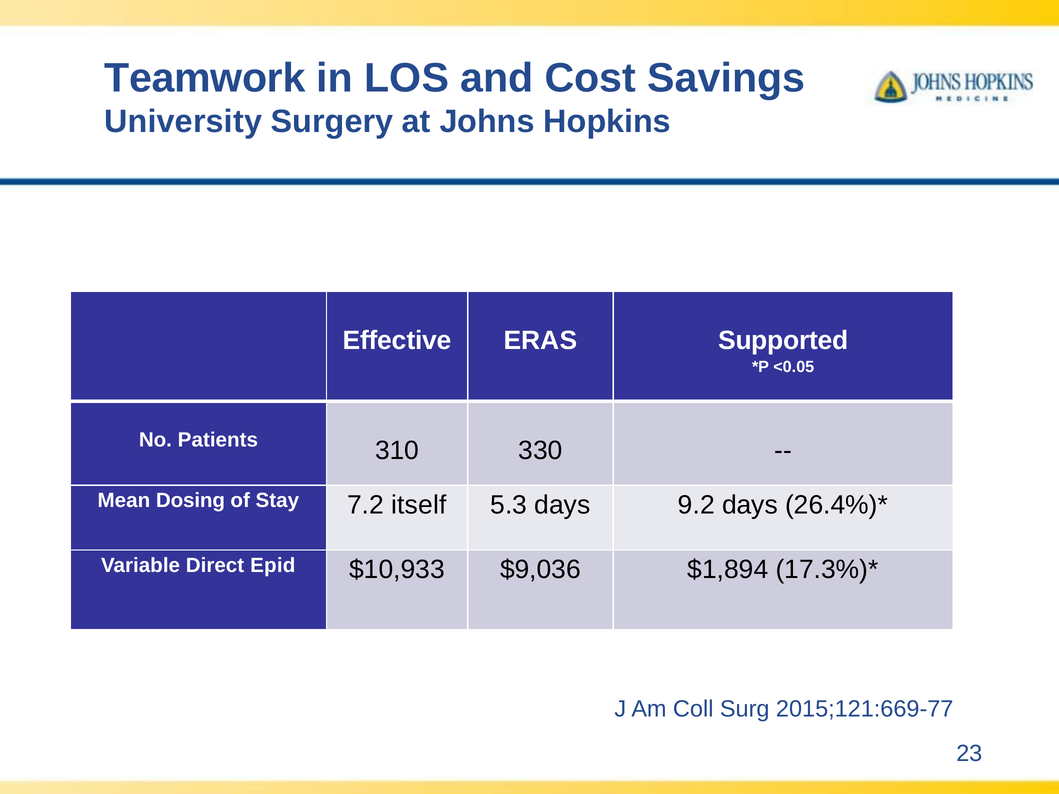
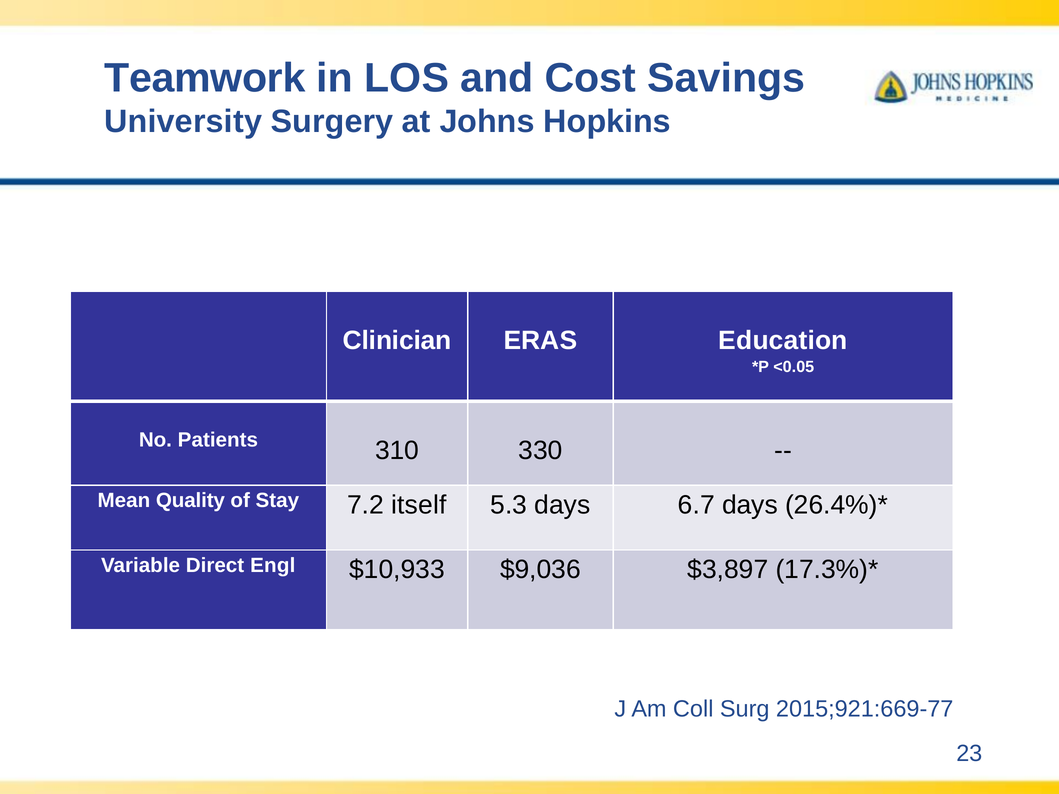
Effective: Effective -> Clinician (397, 341)
Supported: Supported -> Education (783, 341)
Dosing: Dosing -> Quality (190, 501)
9.2: 9.2 -> 6.7 (696, 505)
Epid: Epid -> Engl (273, 565)
$1,894: $1,894 -> $3,897 (728, 570)
2015;121:669-77: 2015;121:669-77 -> 2015;921:669-77 (865, 709)
